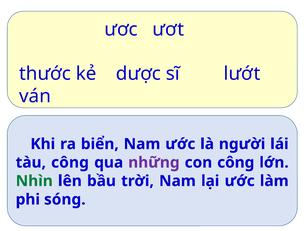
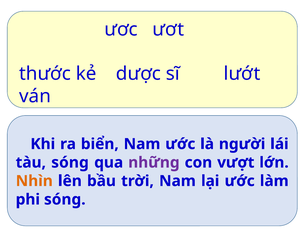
tàu công: công -> sóng (70, 162)
con công: công -> vượt (236, 162)
Nhìn colour: green -> orange (34, 181)
